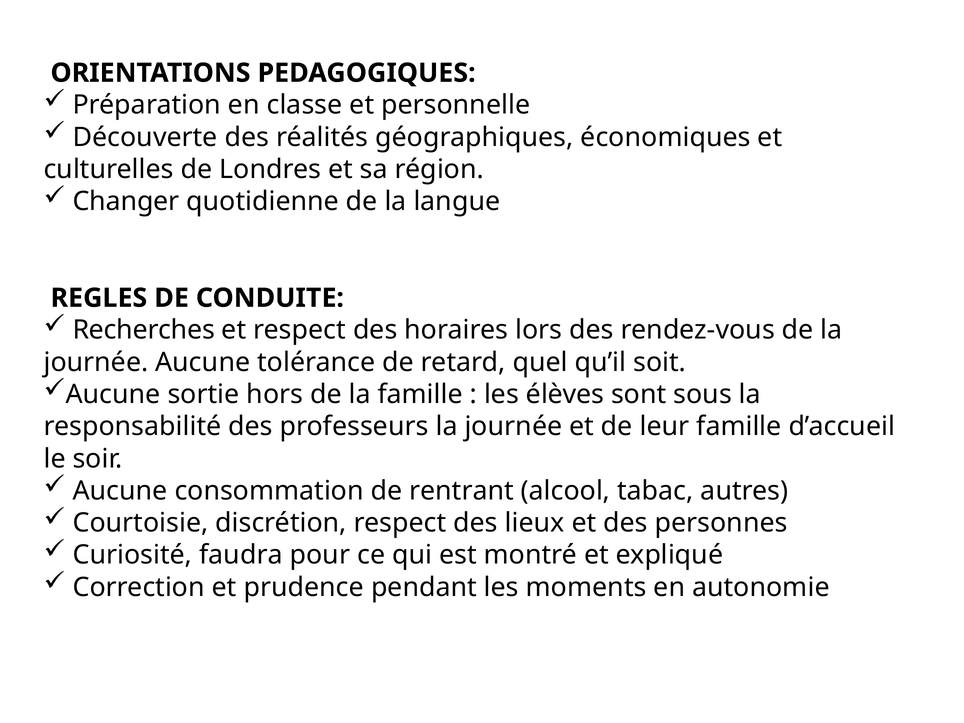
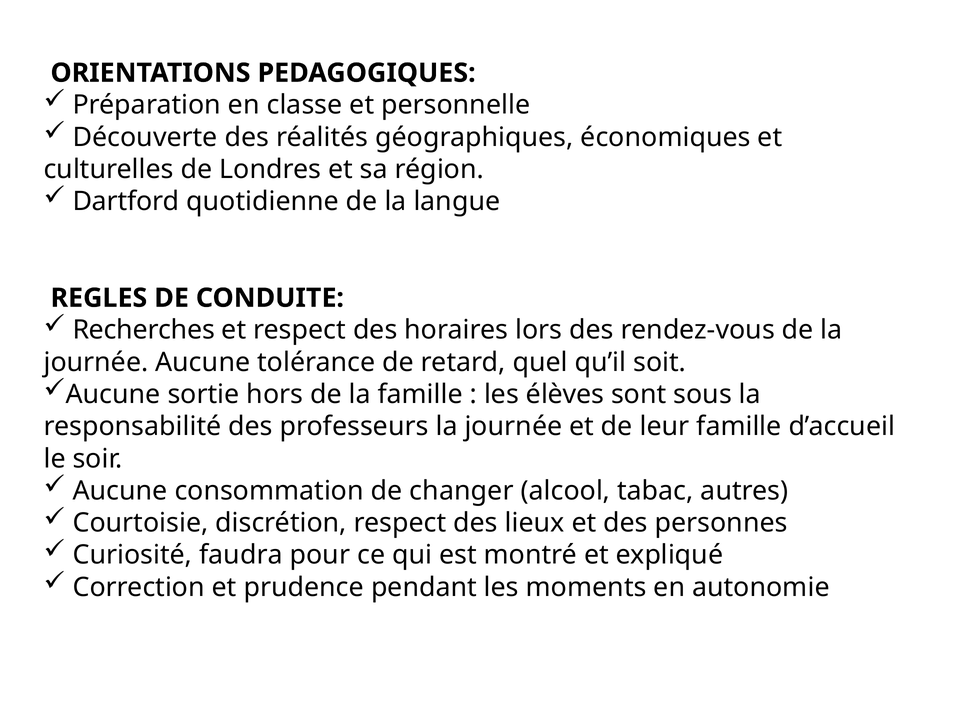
Changer: Changer -> Dartford (126, 202)
rentrant: rentrant -> changer (462, 491)
